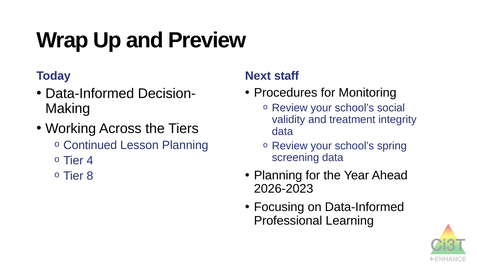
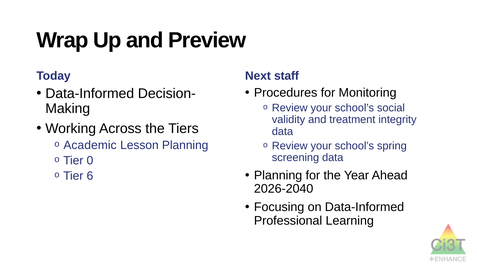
Continued: Continued -> Academic (90, 145)
4: 4 -> 0 (90, 160)
8: 8 -> 6 (90, 175)
2026-2023: 2026-2023 -> 2026-2040 (284, 188)
